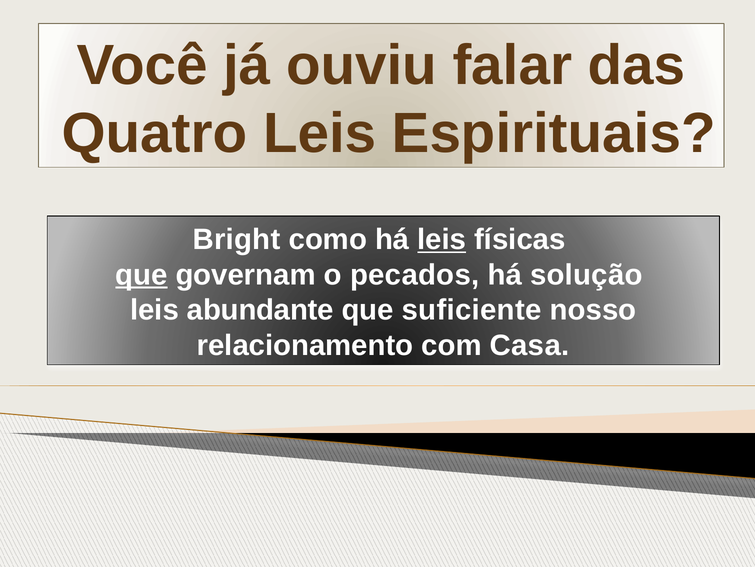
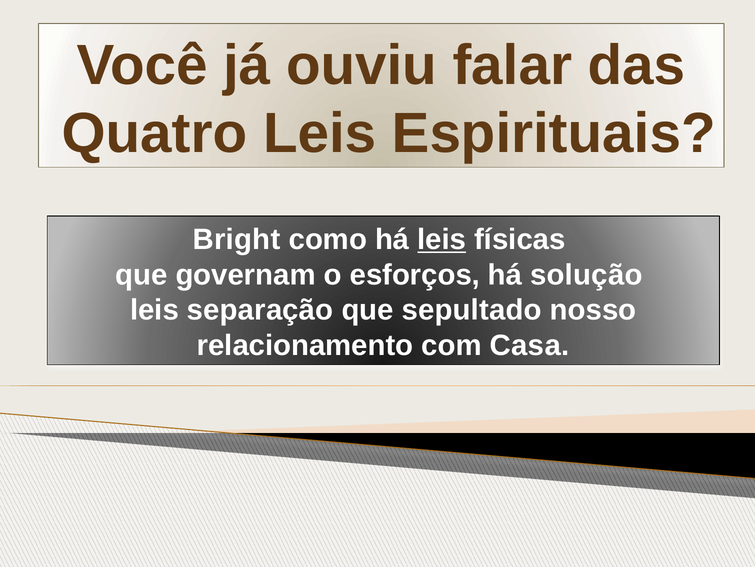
que underline: present -> none (141, 274)
pecados: pecados -> esforços (415, 274)
abundante: abundante -> separação (260, 310)
suficiente: suficiente -> sepultado (472, 310)
